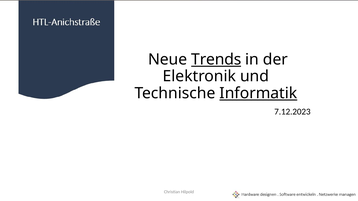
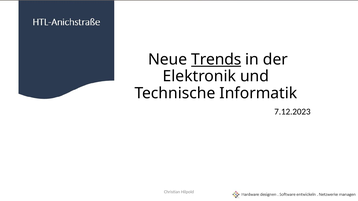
Informatik underline: present -> none (258, 93)
